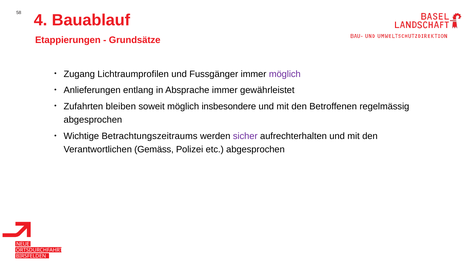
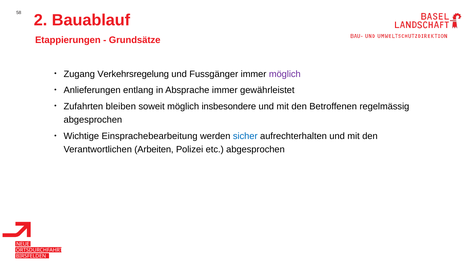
4: 4 -> 2 (41, 20)
Lichtraumprofilen: Lichtraumprofilen -> Verkehrsregelung (133, 74)
Betrachtungszeitraums: Betrachtungszeitraums -> Einsprachebearbeitung (150, 136)
sicher colour: purple -> blue (245, 136)
Gemäss: Gemäss -> Arbeiten (154, 150)
